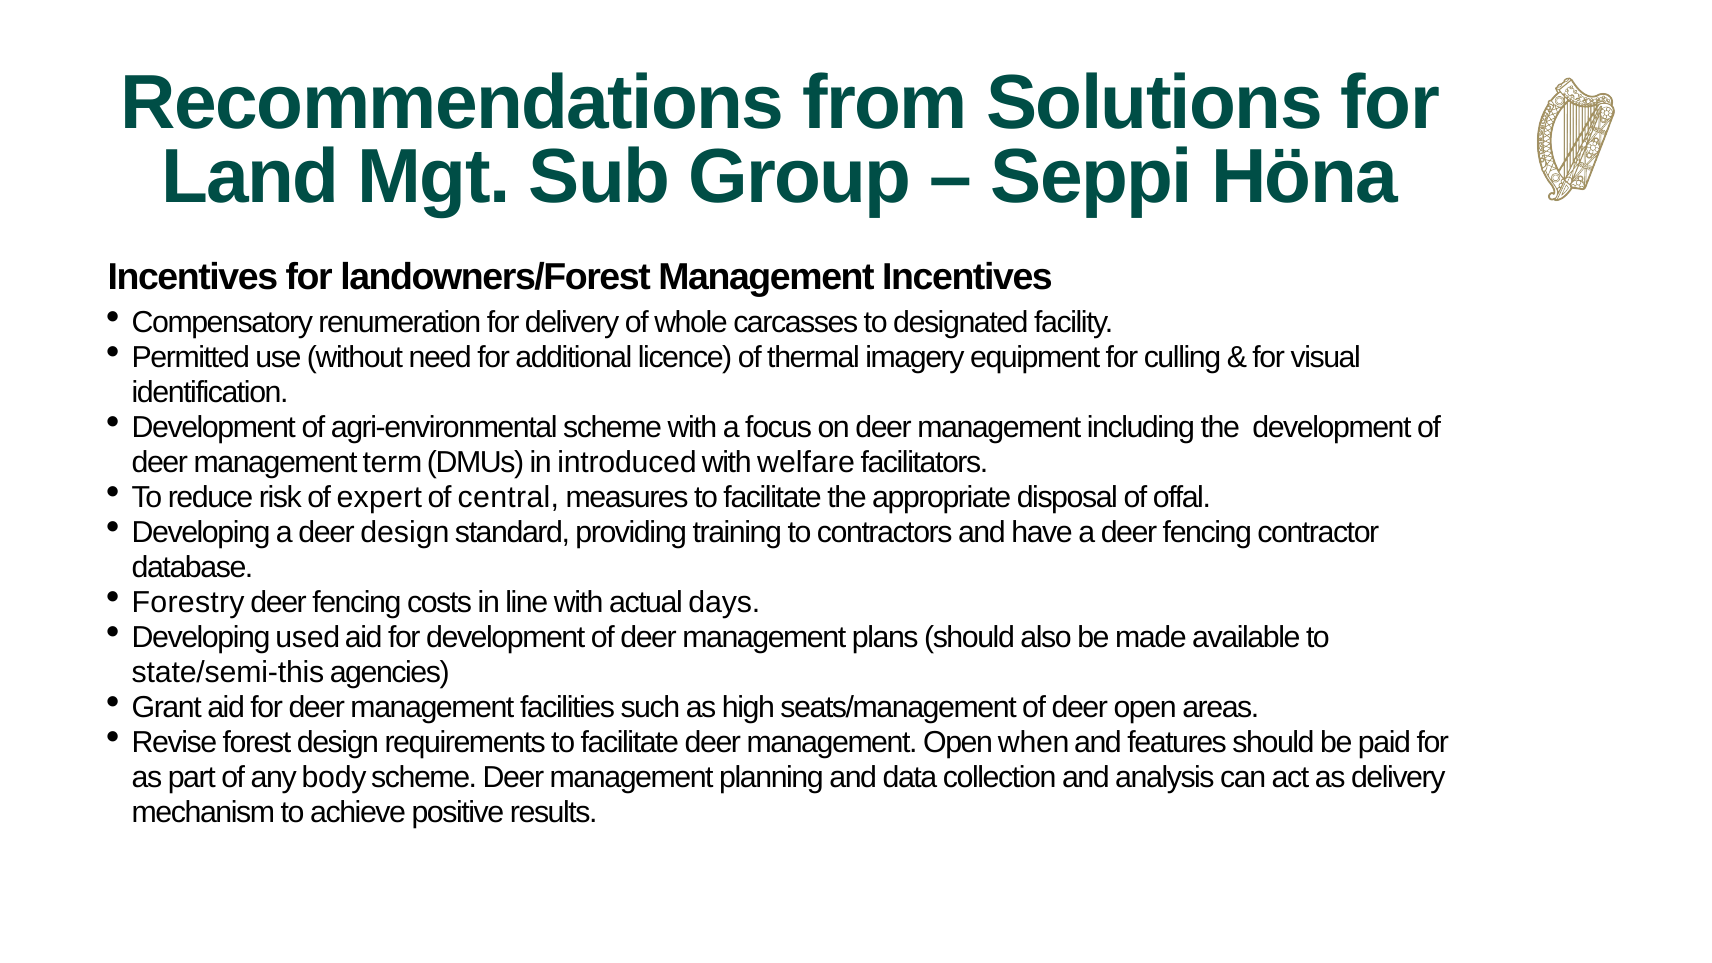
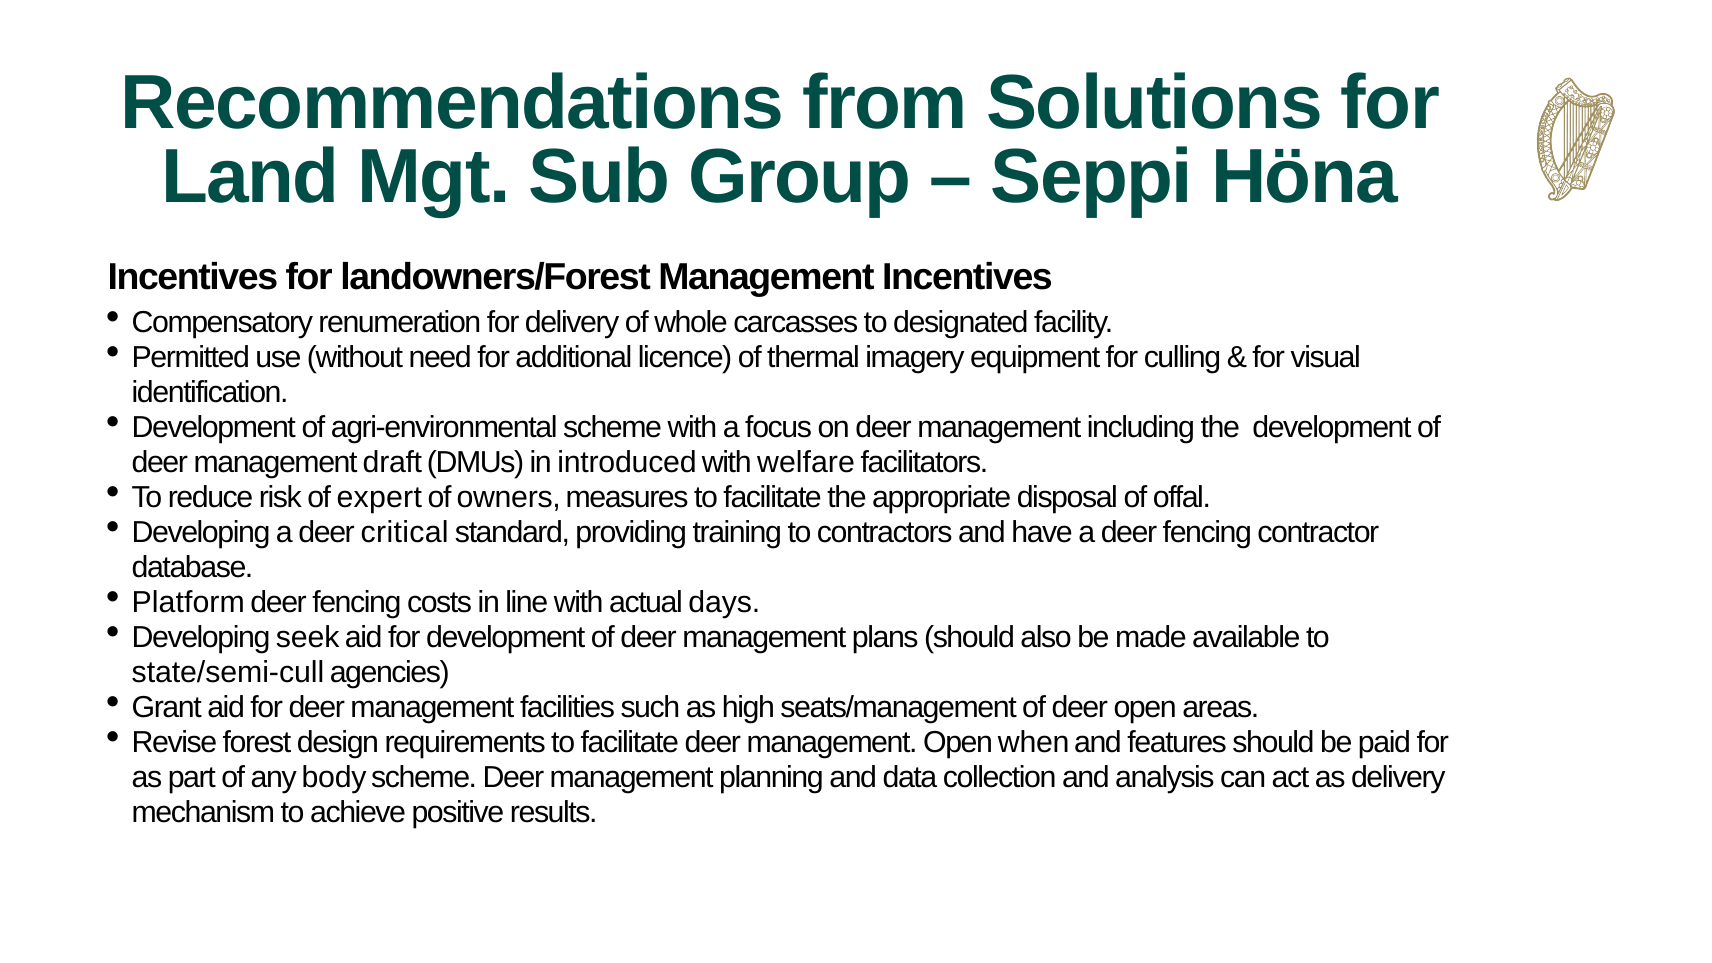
term: term -> draft (392, 463)
central: central -> owners (509, 498)
deer design: design -> critical (405, 533)
Forestry: Forestry -> Platform (188, 603)
used: used -> seek (308, 638)
state/semi-this: state/semi-this -> state/semi-cull (228, 673)
